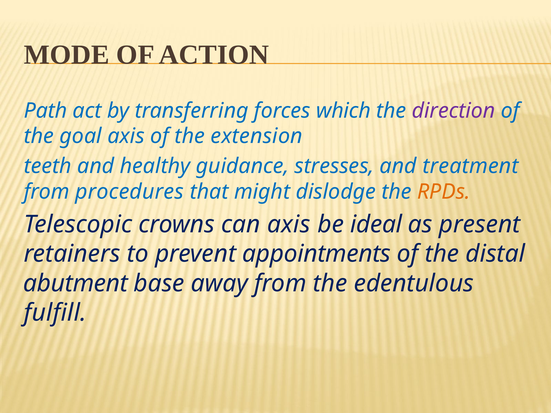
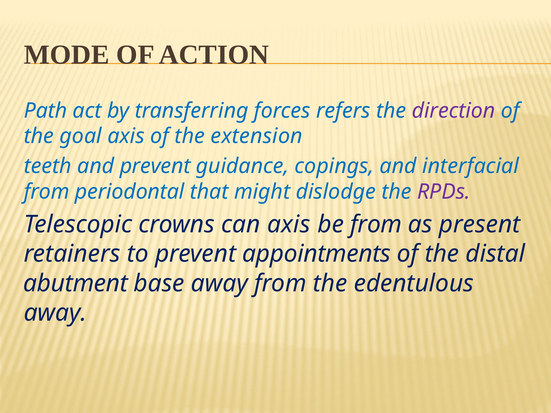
which: which -> refers (343, 111)
and healthy: healthy -> prevent (155, 166)
stresses: stresses -> copings (334, 166)
treatment: treatment -> interfacial (471, 166)
procedures: procedures -> periodontal (130, 192)
RPDs colour: orange -> purple (444, 192)
be ideal: ideal -> from (376, 225)
fulfill: fulfill -> away (55, 313)
